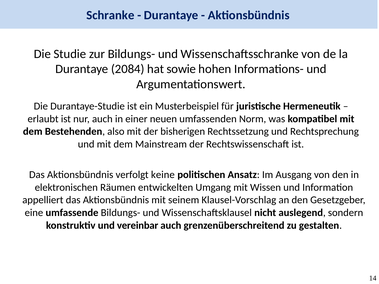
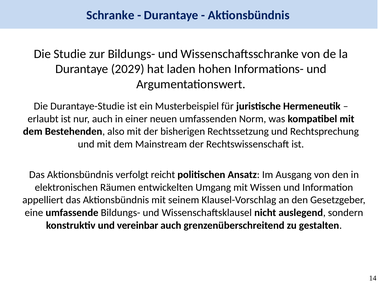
2084: 2084 -> 2029 (128, 69)
sowie: sowie -> laden (181, 69)
keine: keine -> reicht (163, 175)
